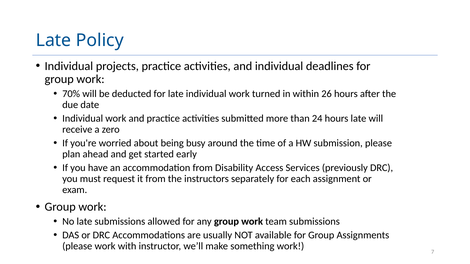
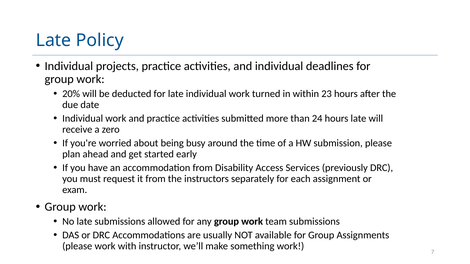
70%: 70% -> 20% (71, 94)
26: 26 -> 23 (327, 94)
